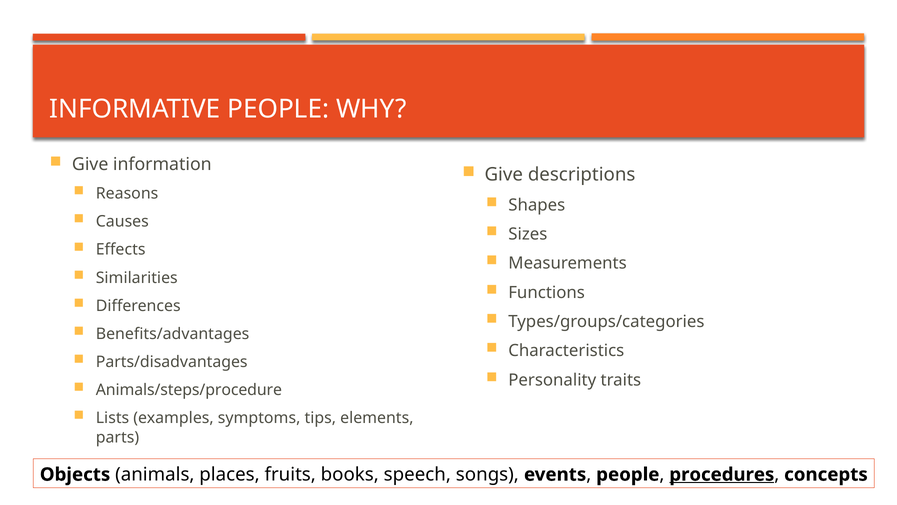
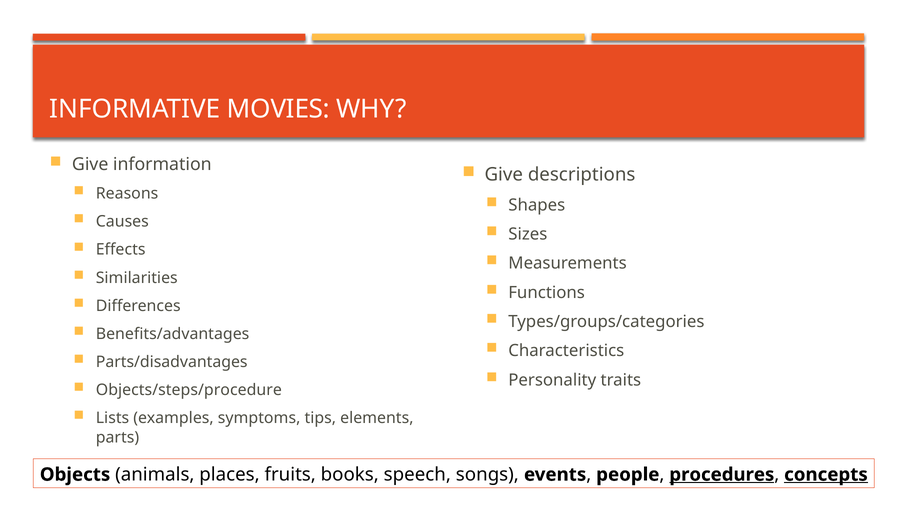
INFORMATIVE PEOPLE: PEOPLE -> MOVIES (278, 109)
Animals/steps/procedure: Animals/steps/procedure -> Objects/steps/procedure (189, 390)
concepts underline: none -> present (826, 474)
